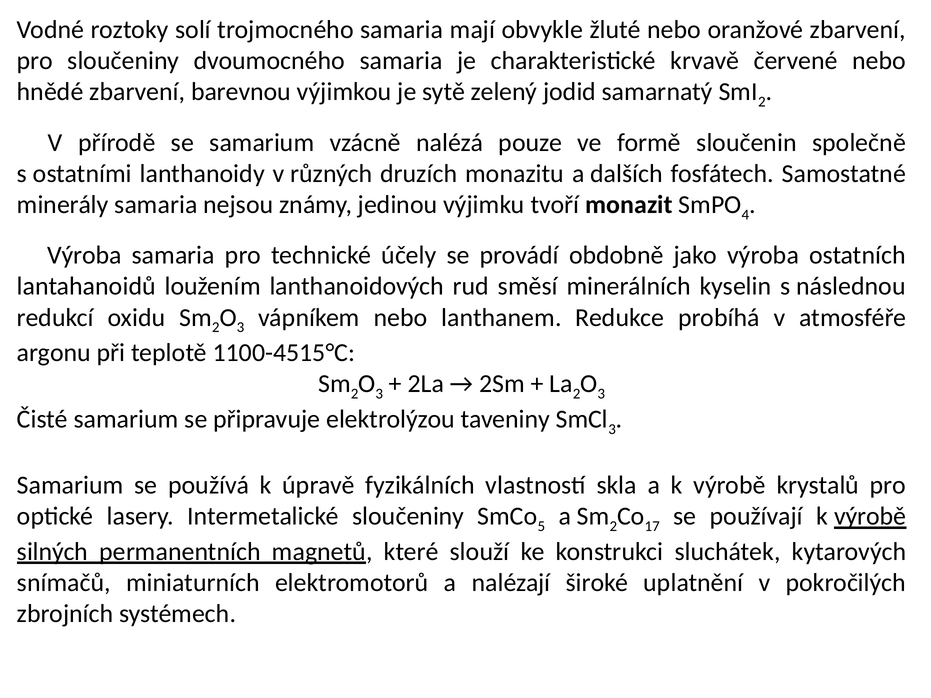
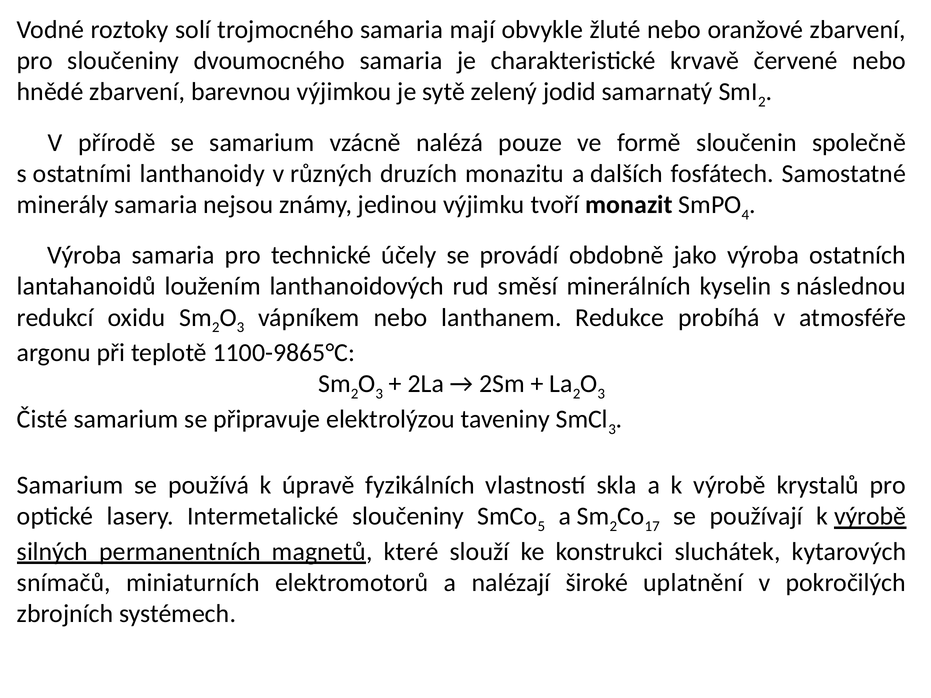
1100-4515°C: 1100-4515°C -> 1100-9865°C (284, 353)
